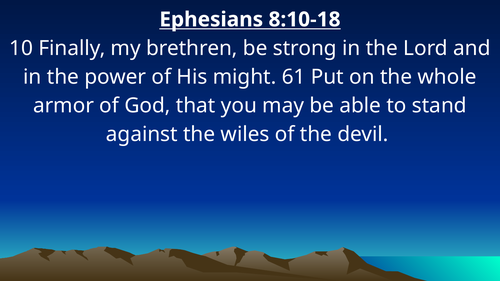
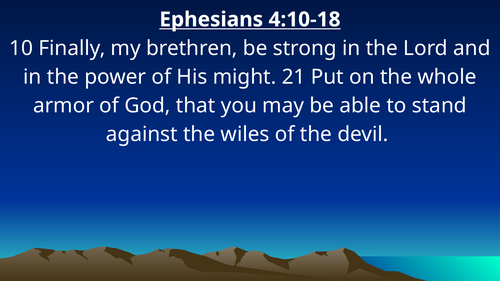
8:10-18: 8:10-18 -> 4:10-18 (305, 20)
61: 61 -> 21 (294, 77)
